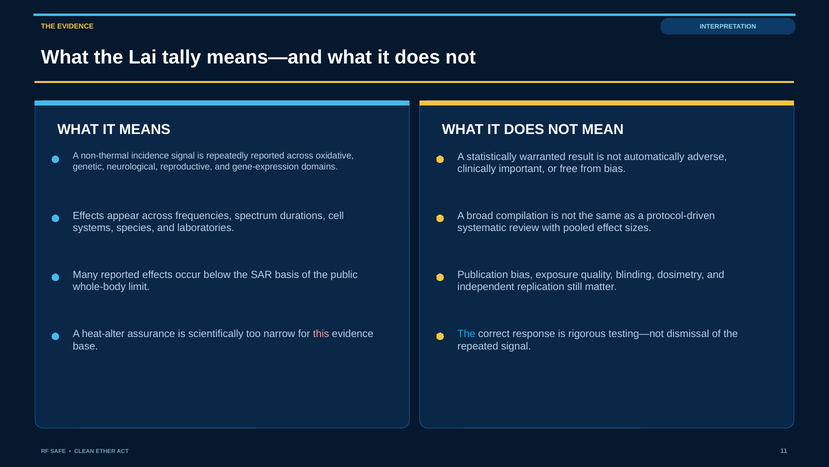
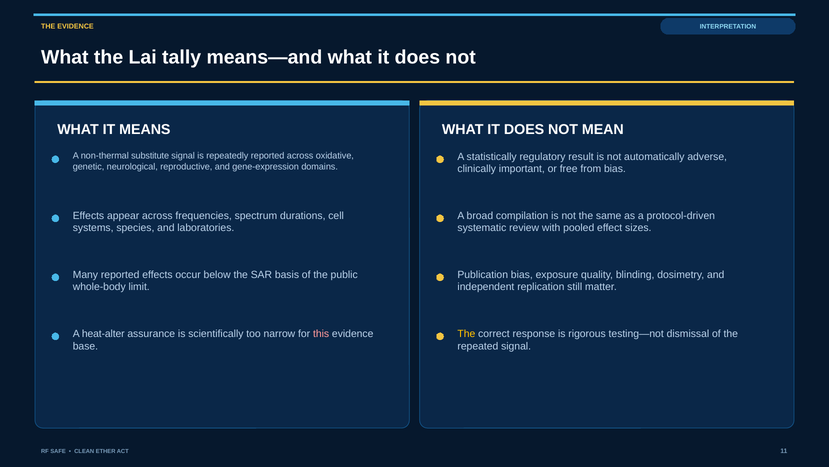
incidence: incidence -> substitute (150, 155)
warranted: warranted -> regulatory (543, 156)
The colour: light blue -> yellow (466, 333)
